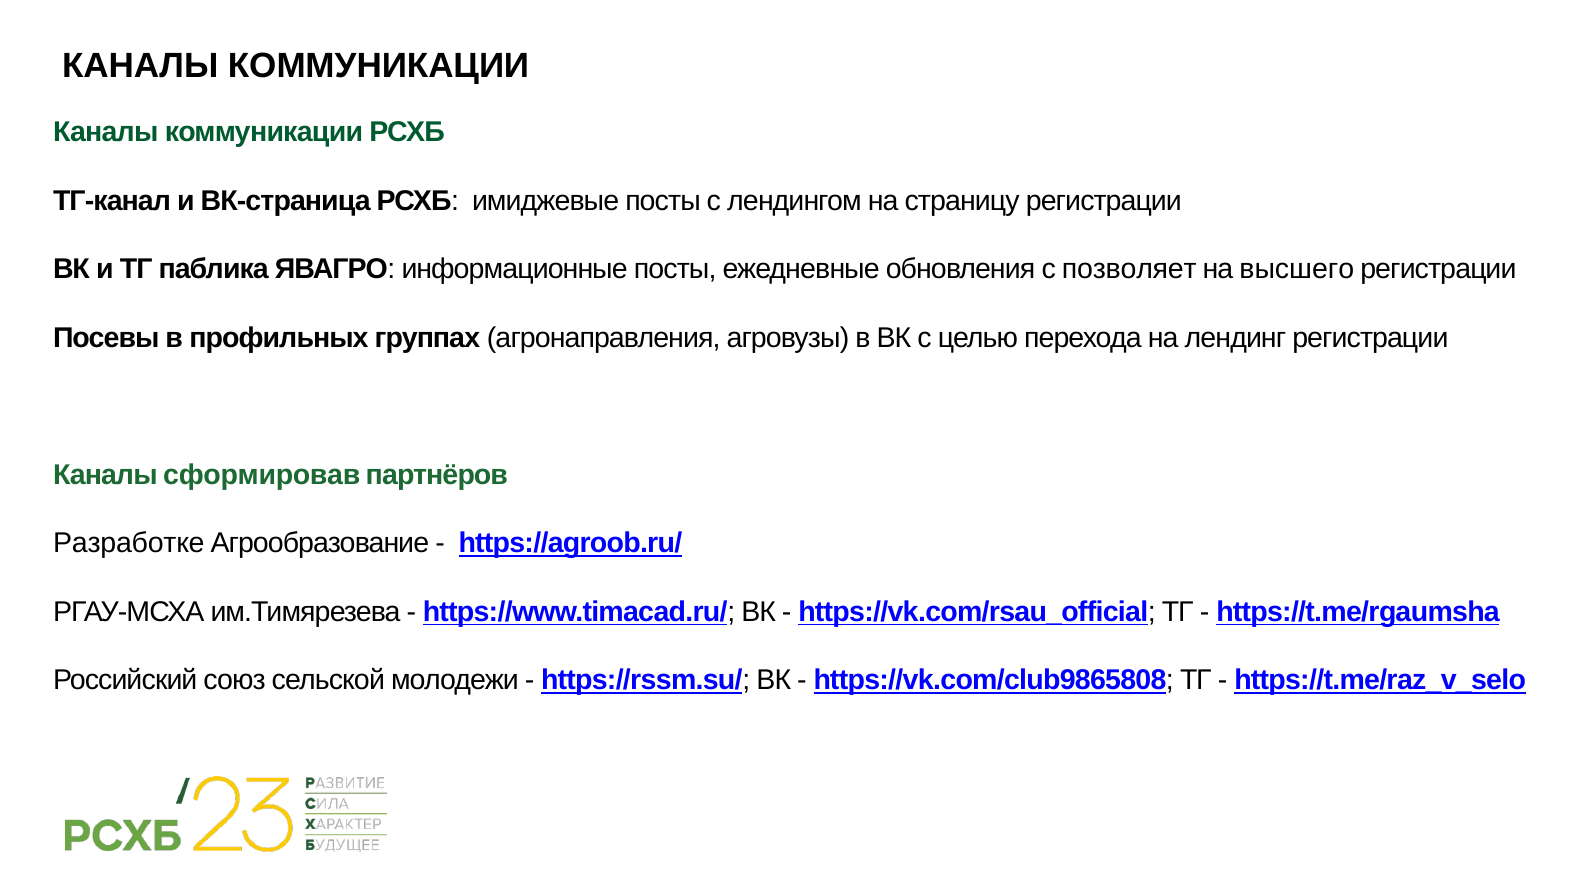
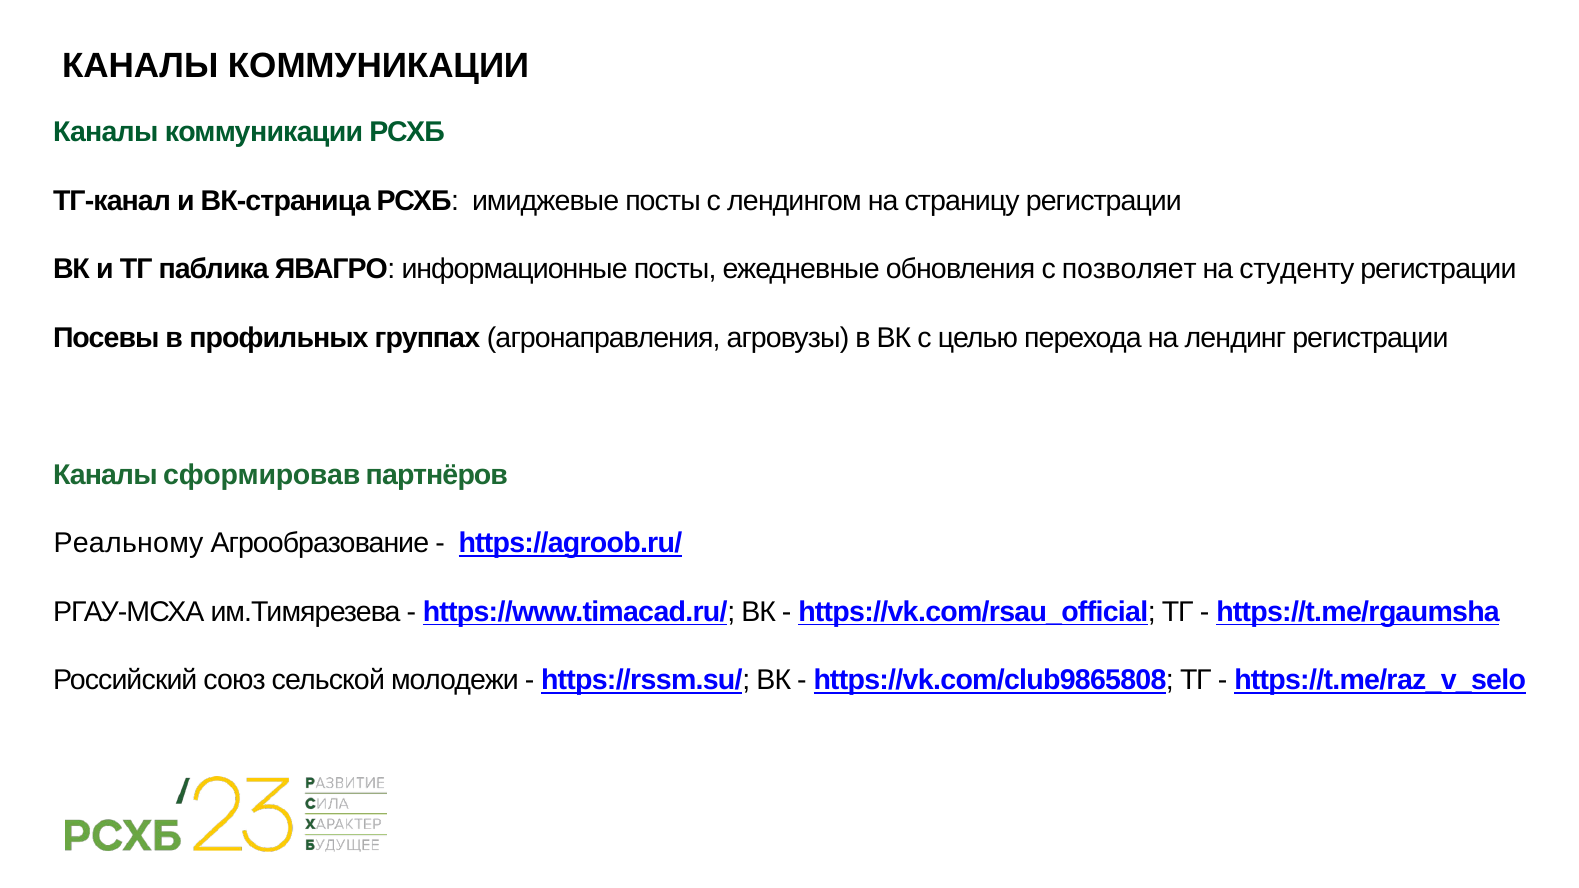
высшего: высшего -> студенту (1297, 269)
Разработке: Разработке -> Реальному (129, 543)
